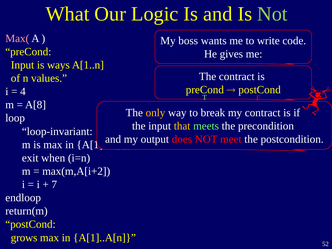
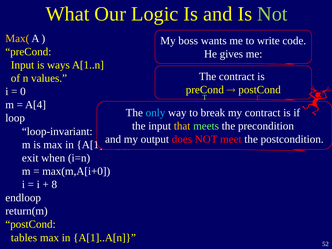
Max( colour: pink -> yellow (17, 38)
4: 4 -> 0 (23, 92)
A[8: A[8 -> A[4 (36, 105)
only colour: yellow -> light blue (155, 113)
max(m,A[i+2: max(m,A[i+2 -> max(m,A[i+0 (76, 171)
7: 7 -> 8 (54, 184)
grows: grows -> tables (24, 238)
